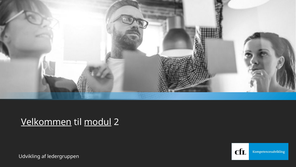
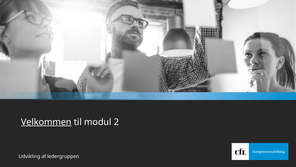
modul underline: present -> none (98, 122)
